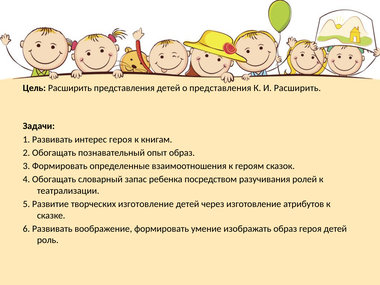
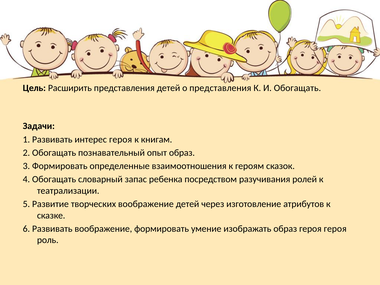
И Расширить: Расширить -> Обогащать (297, 88)
творческих изготовление: изготовление -> воображение (146, 204)
героя детей: детей -> героя (335, 229)
